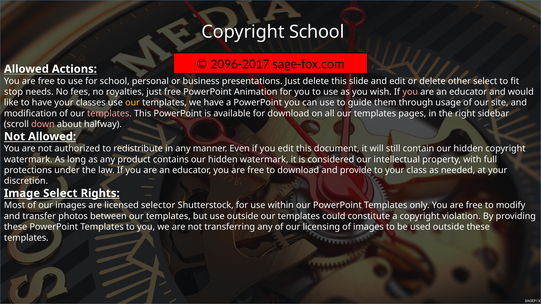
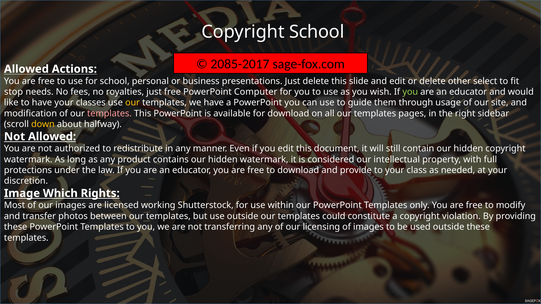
2096-2017: 2096-2017 -> 2085-2017 (240, 64)
Animation: Animation -> Computer (256, 92)
you colour: pink -> light green (410, 92)
down colour: pink -> yellow (43, 124)
Image Select: Select -> Which (60, 193)
selector: selector -> working (158, 206)
